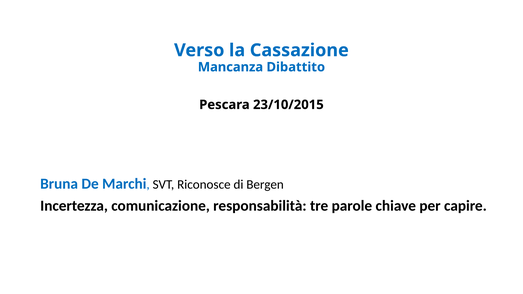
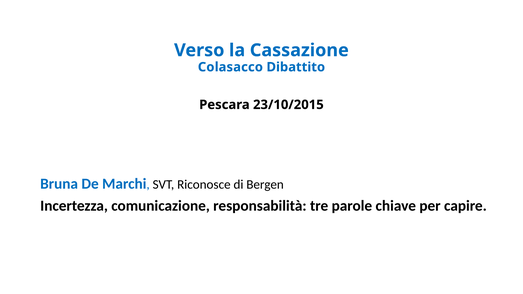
Mancanza: Mancanza -> Colasacco (230, 67)
